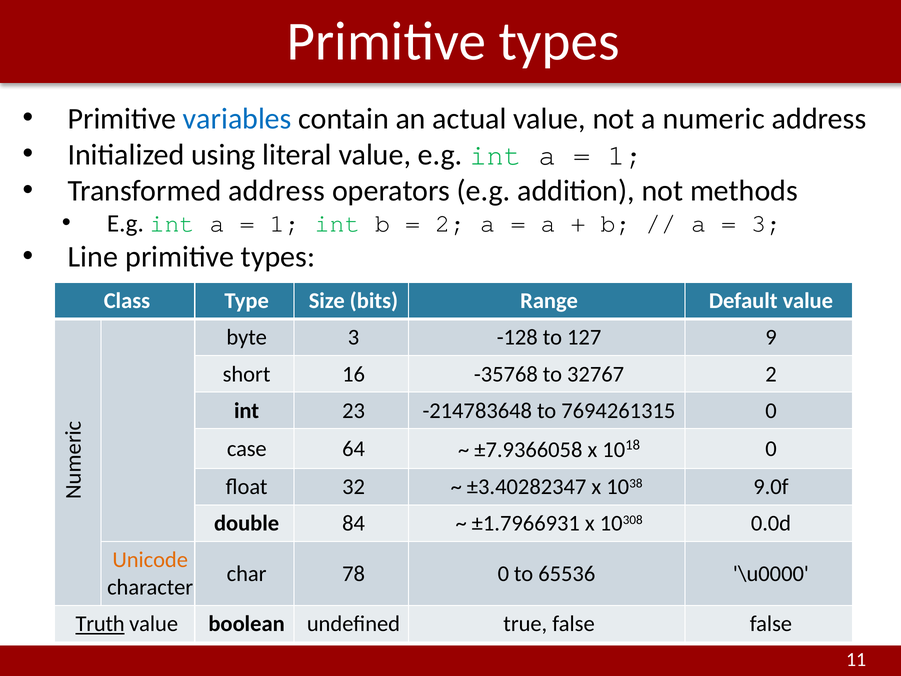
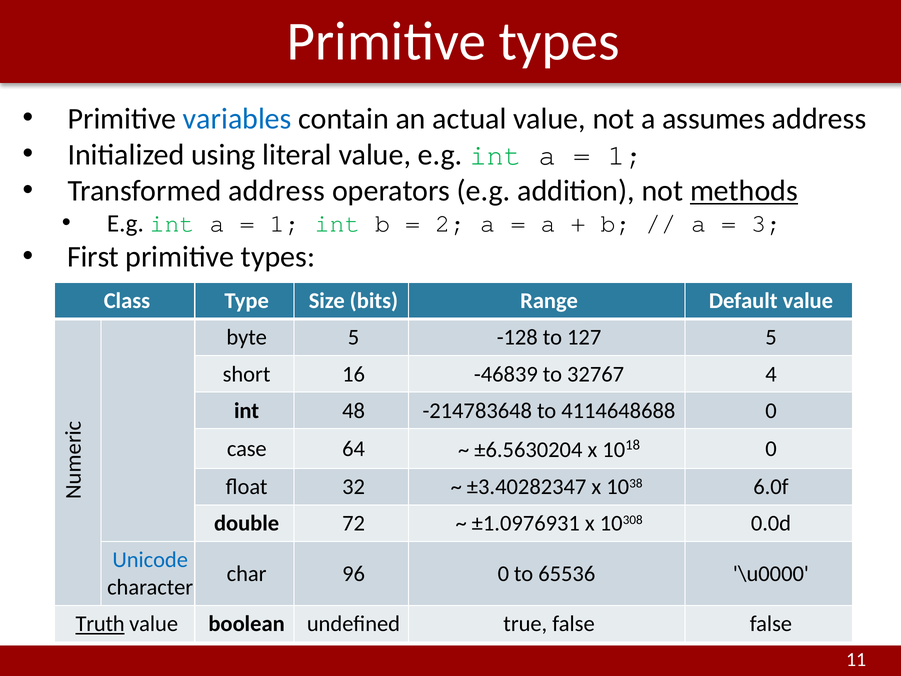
numeric: numeric -> assumes (714, 119)
methods underline: none -> present (744, 191)
Line: Line -> First (93, 257)
byte 3: 3 -> 5 (354, 337)
127 9: 9 -> 5 (771, 337)
-35768: -35768 -> -46839 (506, 374)
32767 2: 2 -> 4 (771, 374)
23: 23 -> 48 (354, 410)
7694261315: 7694261315 -> 4114648688 (618, 410)
±7.9366058: ±7.9366058 -> ±6.5630204 (528, 449)
9.0f: 9.0f -> 6.0f (771, 487)
84: 84 -> 72 (354, 523)
±1.7966931: ±1.7966931 -> ±1.0976931 (526, 523)
Unicode colour: orange -> blue (150, 560)
78: 78 -> 96 (354, 574)
